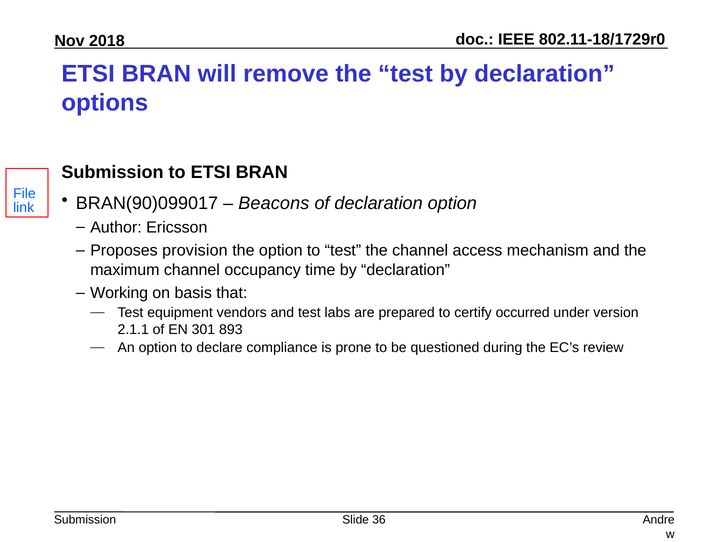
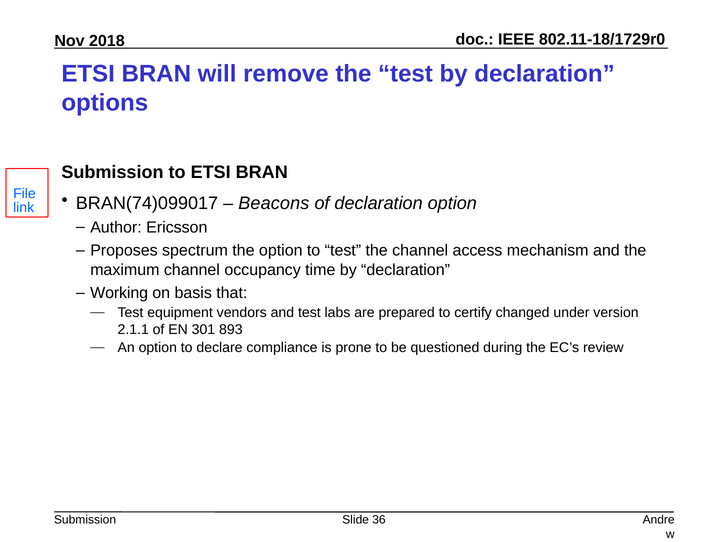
BRAN(90)099017: BRAN(90)099017 -> BRAN(74)099017 (147, 203)
provision: provision -> spectrum (195, 250)
occurred: occurred -> changed (523, 312)
